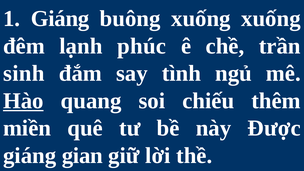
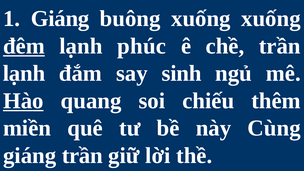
đêm underline: none -> present (24, 46)
sinh: sinh -> lạnh (24, 73)
tình: tình -> sinh (182, 73)
Được: Được -> Cùng (274, 128)
giáng gian: gian -> trần (82, 155)
